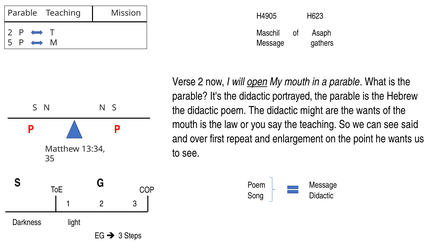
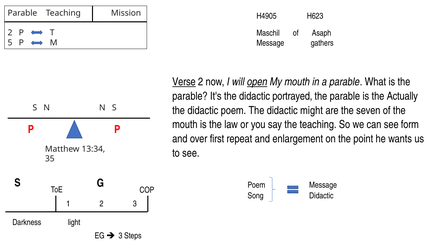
Verse underline: none -> present (184, 82)
Hebrew: Hebrew -> Actually (402, 97)
the wants: wants -> seven (368, 111)
said: said -> form (410, 125)
